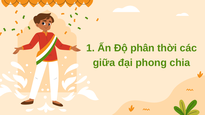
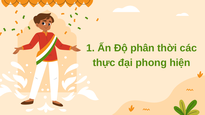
giữa: giữa -> thực (104, 63)
chia: chia -> hiện (180, 63)
